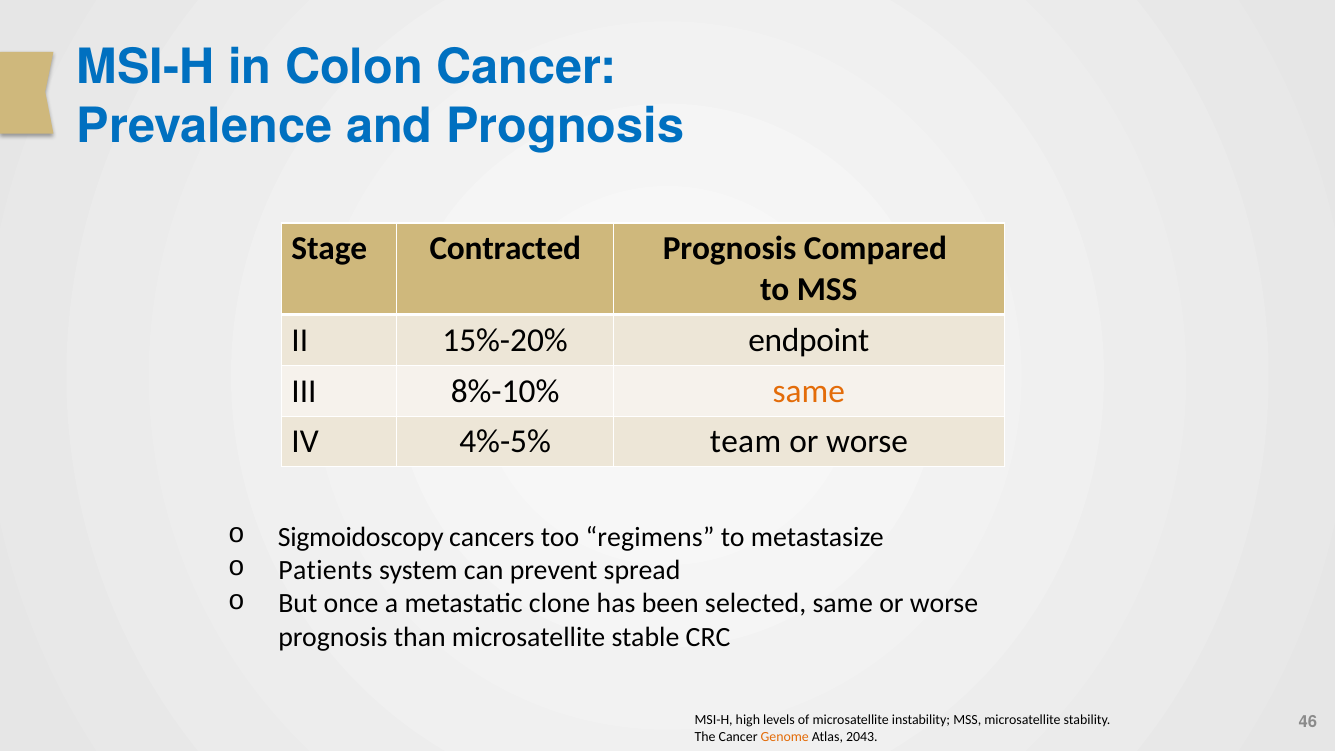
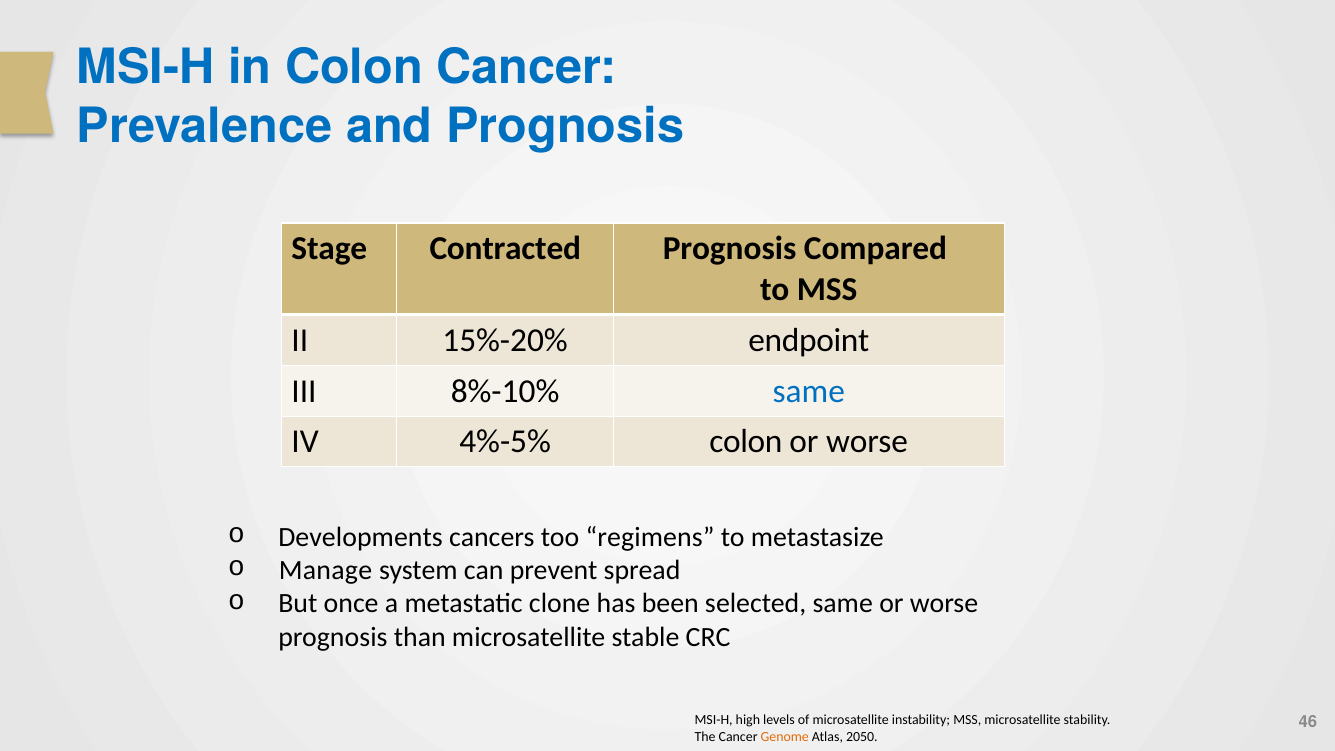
same colour: orange -> blue (809, 391)
4%-5% team: team -> colon (746, 442)
Sigmoidoscopy: Sigmoidoscopy -> Developments (361, 537)
Patients: Patients -> Manage (325, 570)
2043: 2043 -> 2050 (862, 737)
